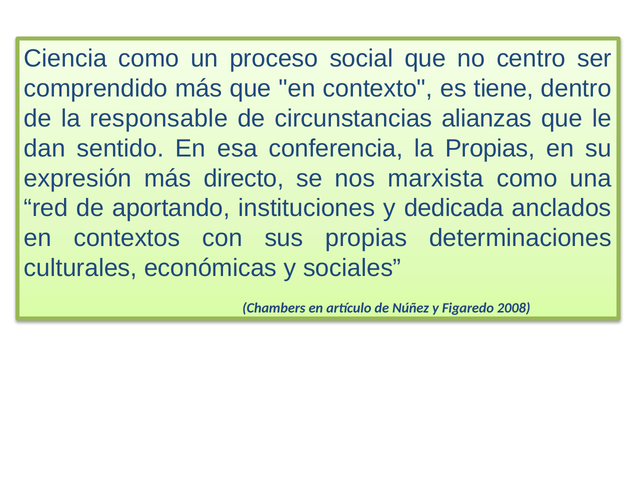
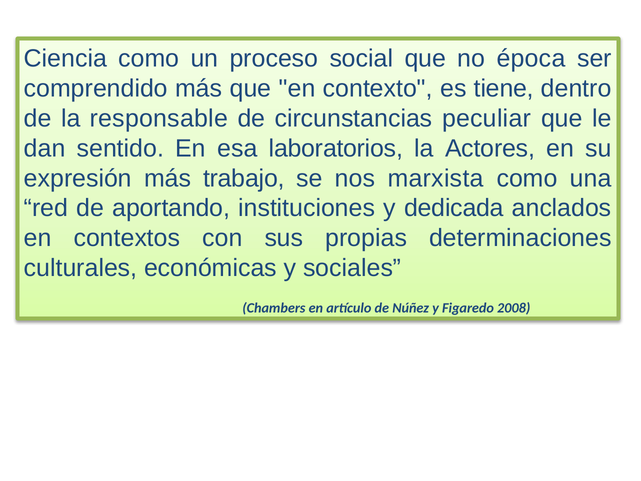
centro: centro -> época (531, 58)
alianzas: alianzas -> peculiar (487, 118)
conferencia: conferencia -> laboratorios (336, 148)
la Propias: Propias -> Actores (490, 148)
directo: directo -> trabajo (244, 178)
